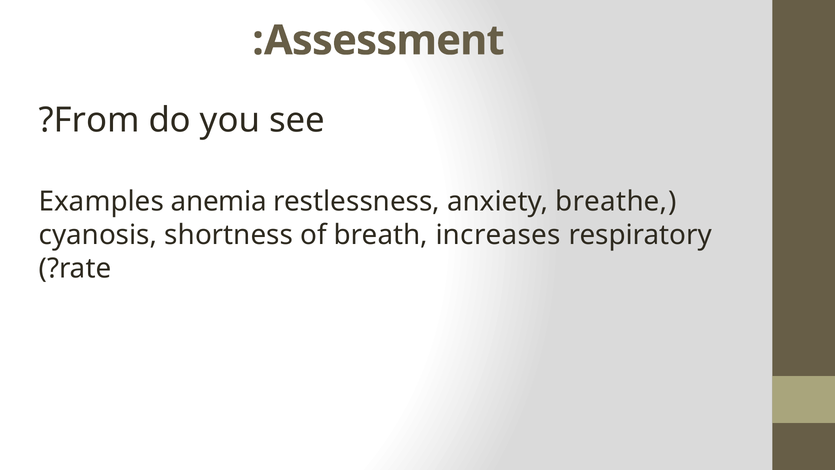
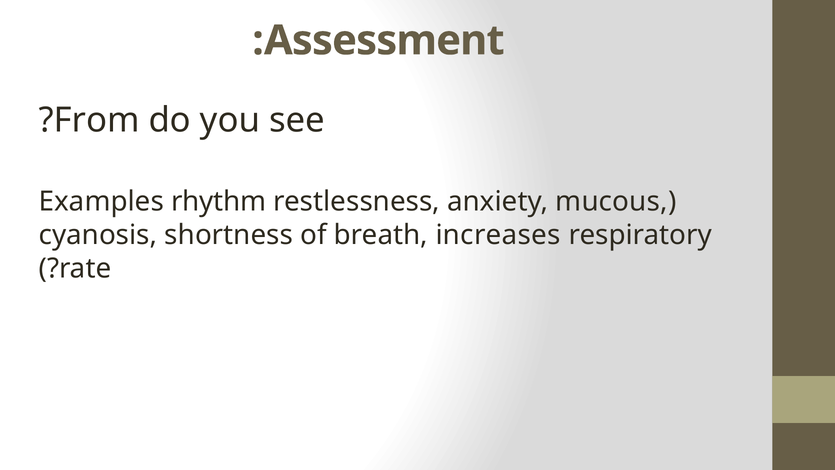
anemia: anemia -> rhythm (219, 202)
breathe: breathe -> mucous (611, 202)
